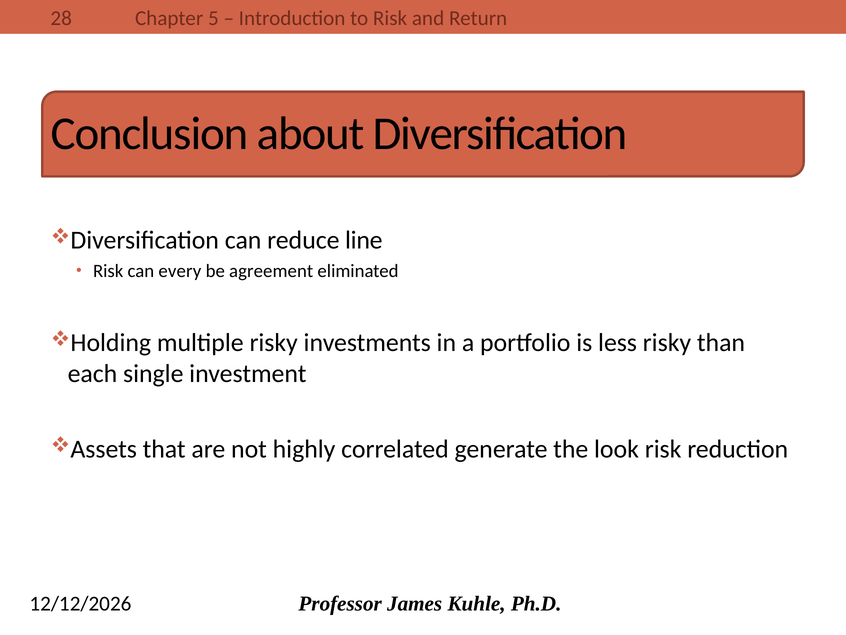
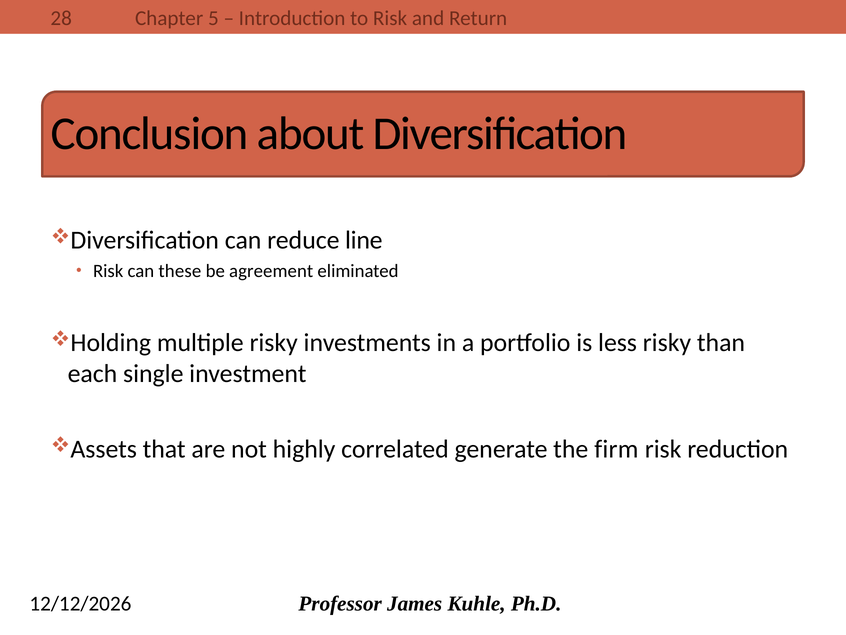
every: every -> these (180, 271)
look: look -> firm (616, 449)
